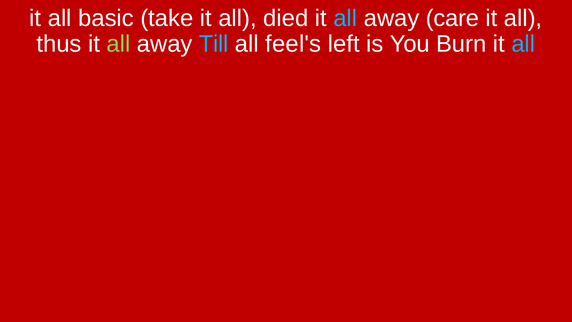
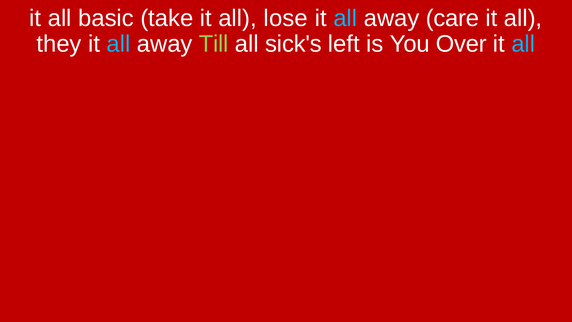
died: died -> lose (286, 18)
thus: thus -> they (59, 44)
all colour: light green -> light blue (118, 44)
Till colour: light blue -> light green (214, 44)
feel's: feel's -> sick's (293, 44)
Burn: Burn -> Over (461, 44)
